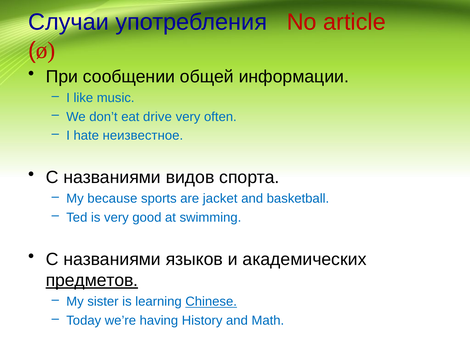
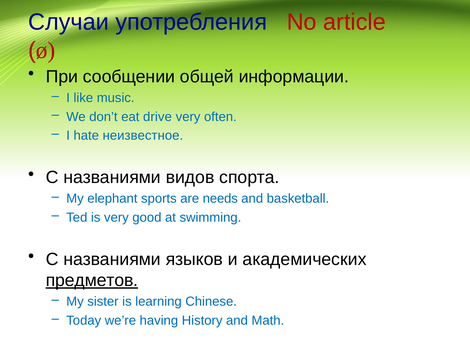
because: because -> elephant (112, 198)
jacket: jacket -> needs (220, 198)
Chinese underline: present -> none (211, 301)
